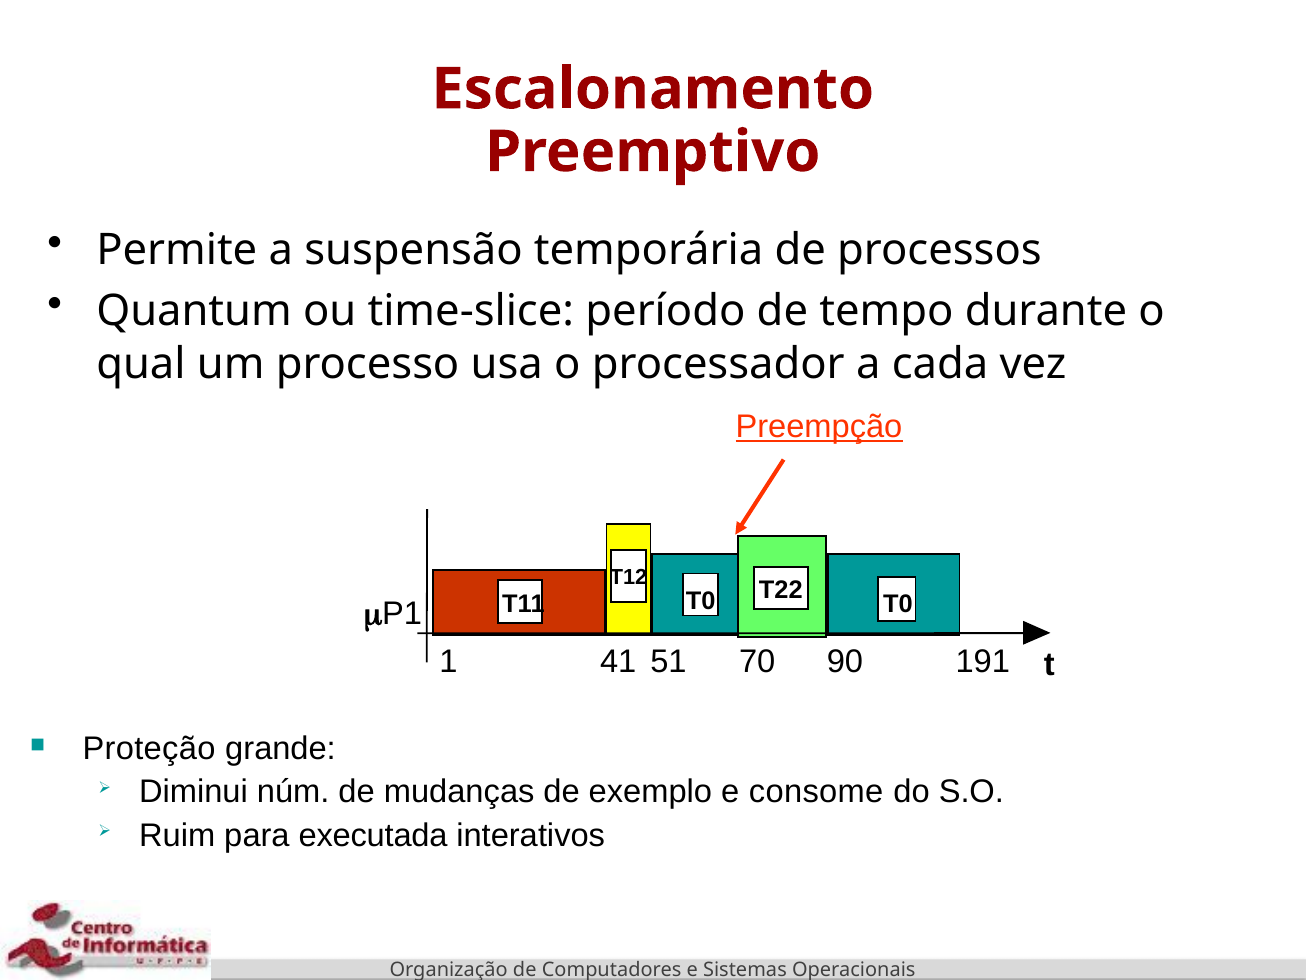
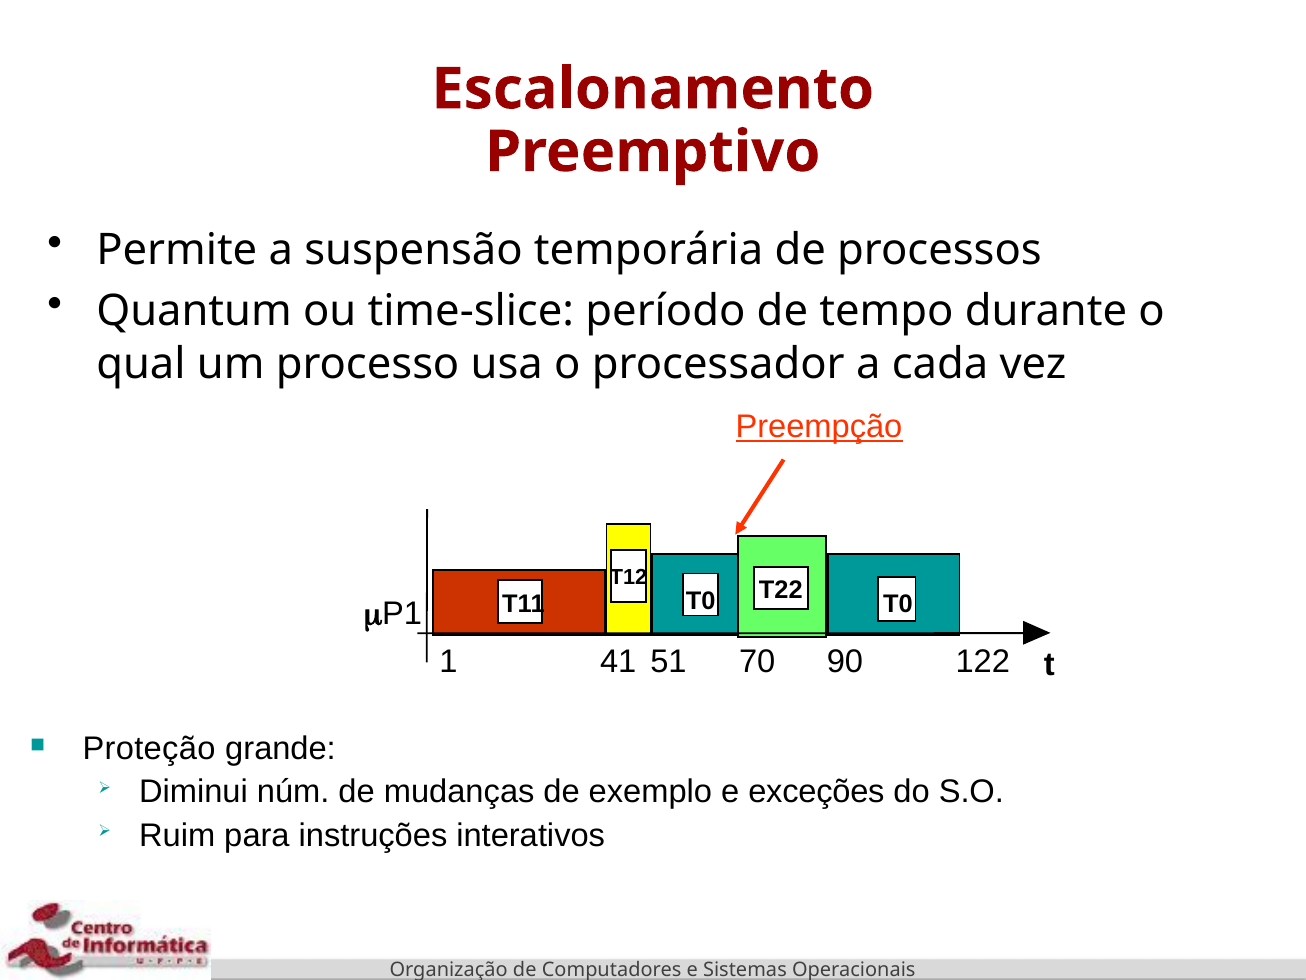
191: 191 -> 122 (983, 661)
consome: consome -> exceções (816, 791)
executada: executada -> instruções (373, 835)
